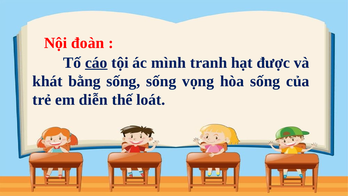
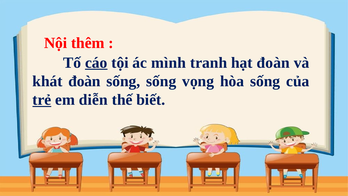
đoàn: đoàn -> thêm (88, 43)
hạt được: được -> đoàn (273, 63)
khát bằng: bằng -> đoàn (84, 81)
trẻ underline: none -> present (42, 100)
loát: loát -> biết (151, 100)
